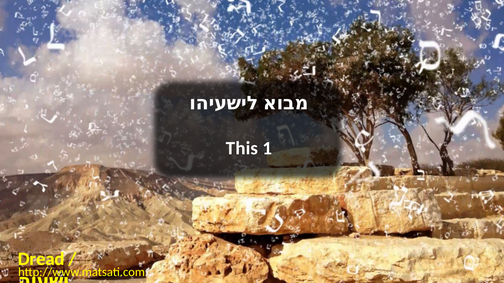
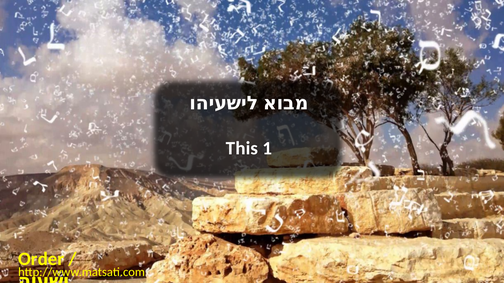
Dread: Dread -> Order (41, 259)
